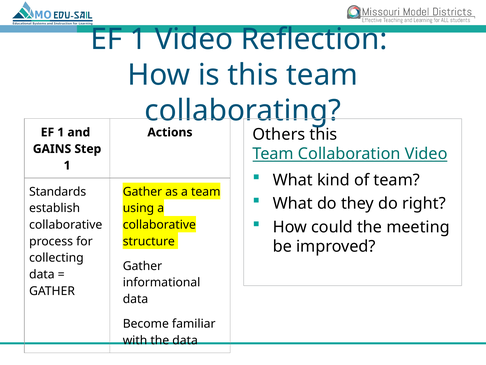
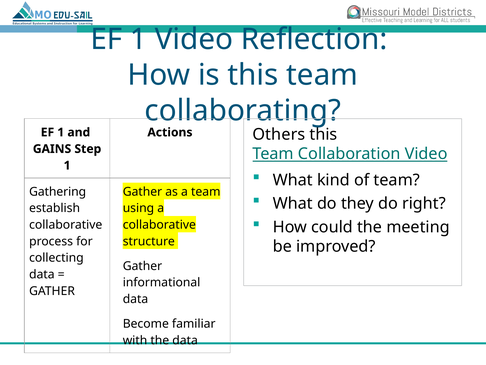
Standards: Standards -> Gathering (58, 192)
